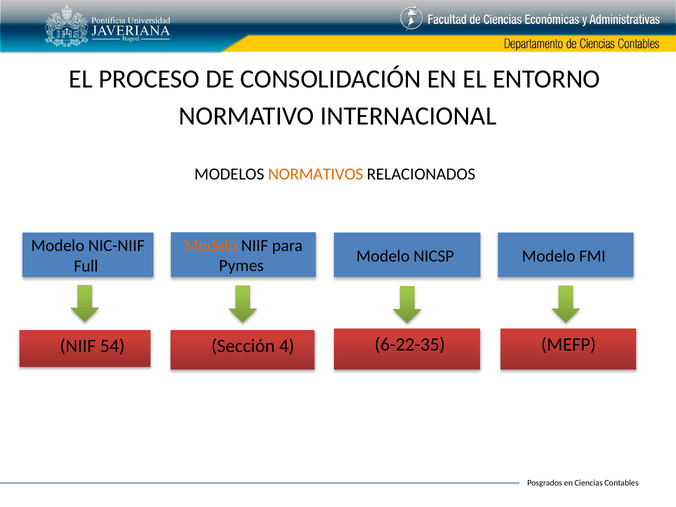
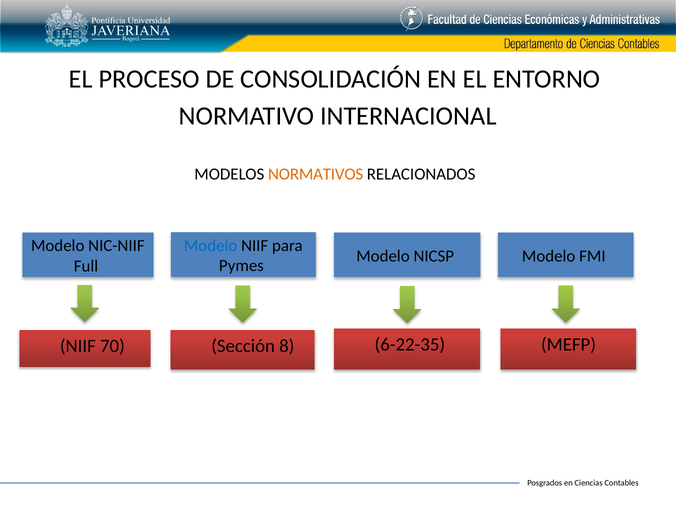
Modelo colour: orange -> blue (211, 246)
54: 54 -> 70 (112, 346)
4: 4 -> 8 (287, 346)
